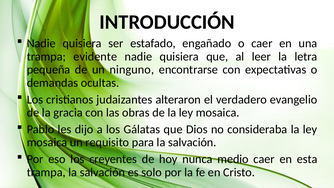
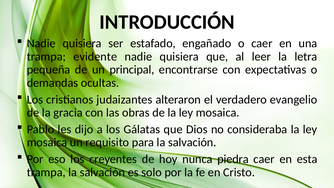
ninguno: ninguno -> principal (132, 70)
medio: medio -> piedra (233, 159)
